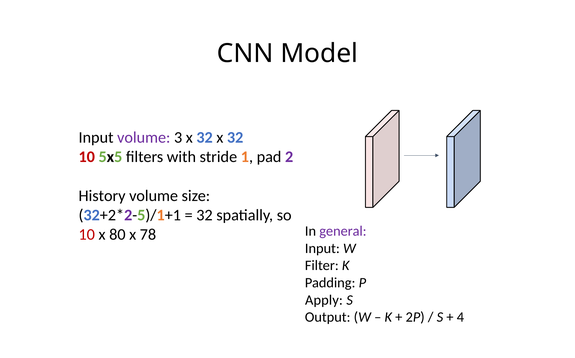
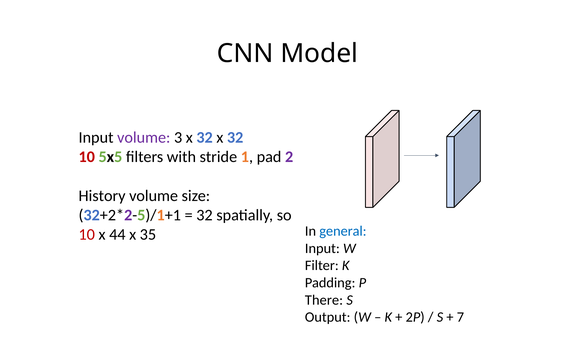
80: 80 -> 44 (117, 235)
78: 78 -> 35 (148, 235)
general colour: purple -> blue (343, 231)
Apply: Apply -> There (324, 300)
4: 4 -> 7 (460, 317)
